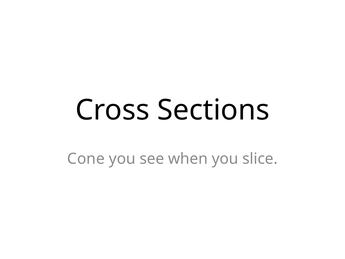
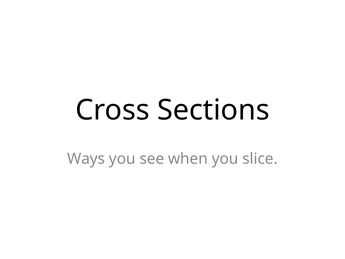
Cone: Cone -> Ways (86, 159)
